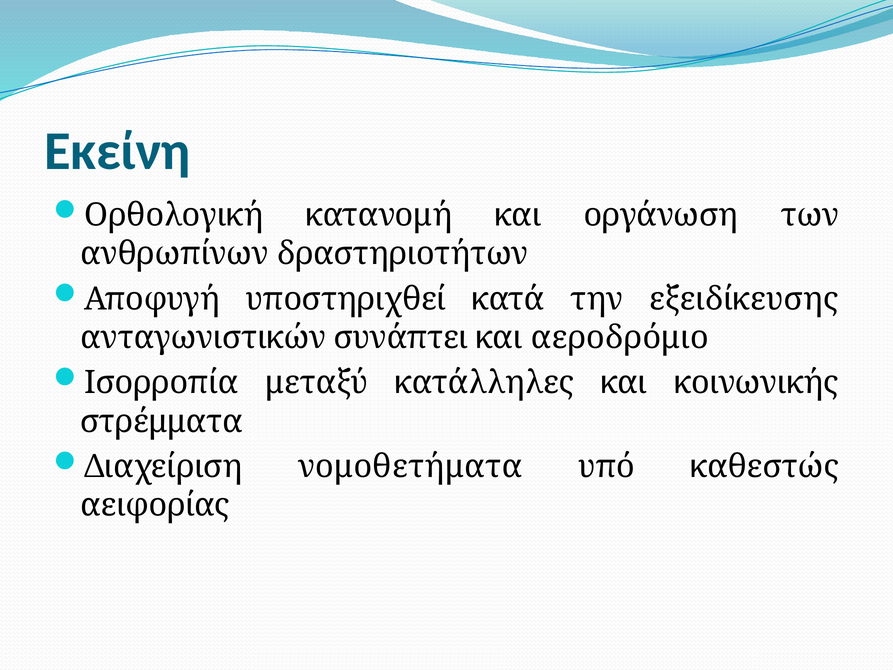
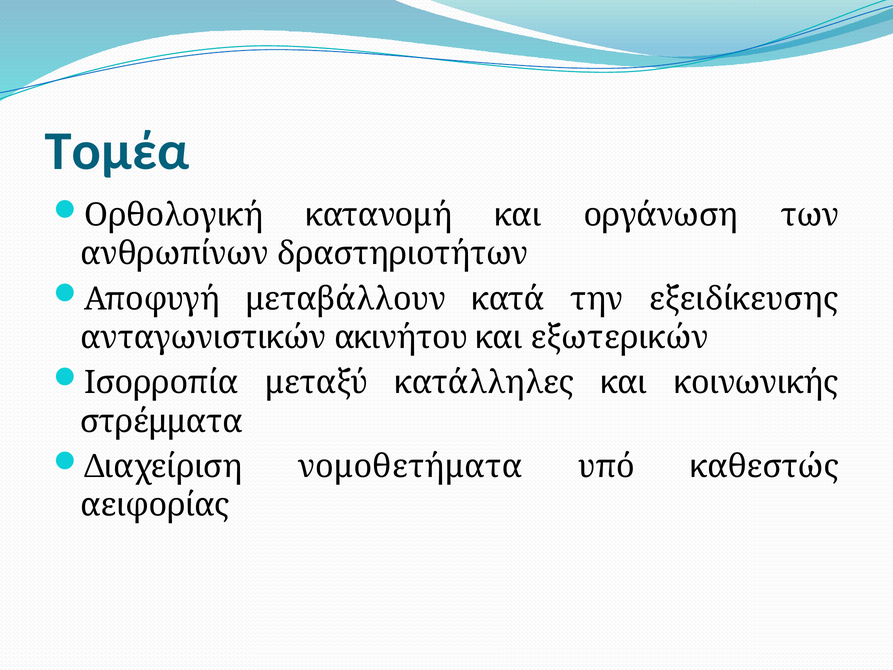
Εκείνη: Εκείνη -> Τομέα (117, 151)
υποστηριχθεί: υποστηριχθεί -> μεταβάλλουν (346, 299)
συνάπτει: συνάπτει -> ακινήτου (401, 337)
αεροδρόμιο: αεροδρόμιο -> εξωτερικών (620, 337)
